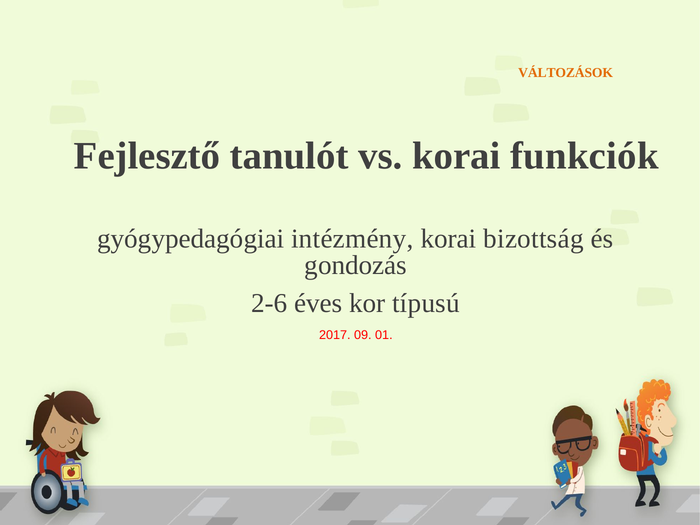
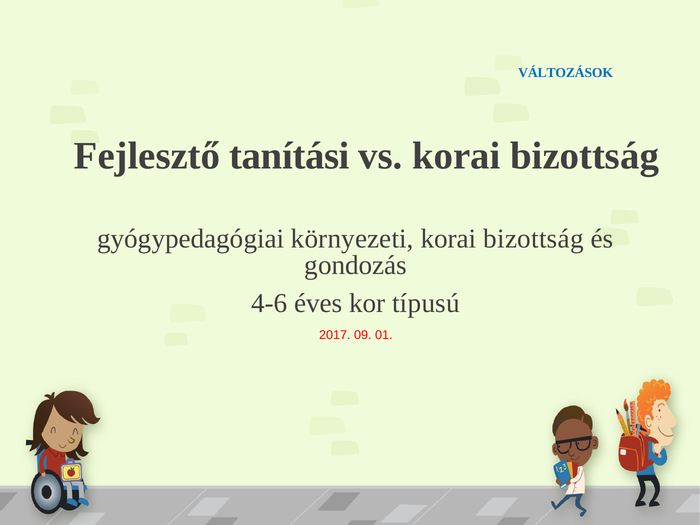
VÁLTOZÁSOK colour: orange -> blue (566, 73)
tanulót: tanulót -> tanítási (289, 156)
vs korai funkciók: funkciók -> bizottság (585, 156)
intézmény: intézmény -> környezeti (352, 239)
2-6: 2-6 -> 4-6 (269, 304)
